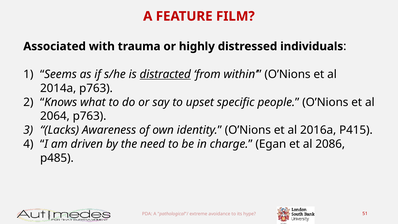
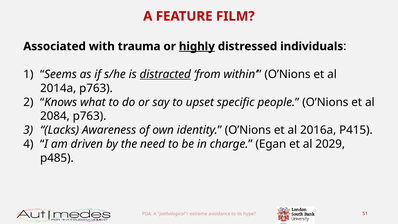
highly underline: none -> present (197, 46)
2064: 2064 -> 2084 (55, 116)
2086: 2086 -> 2029 (330, 144)
